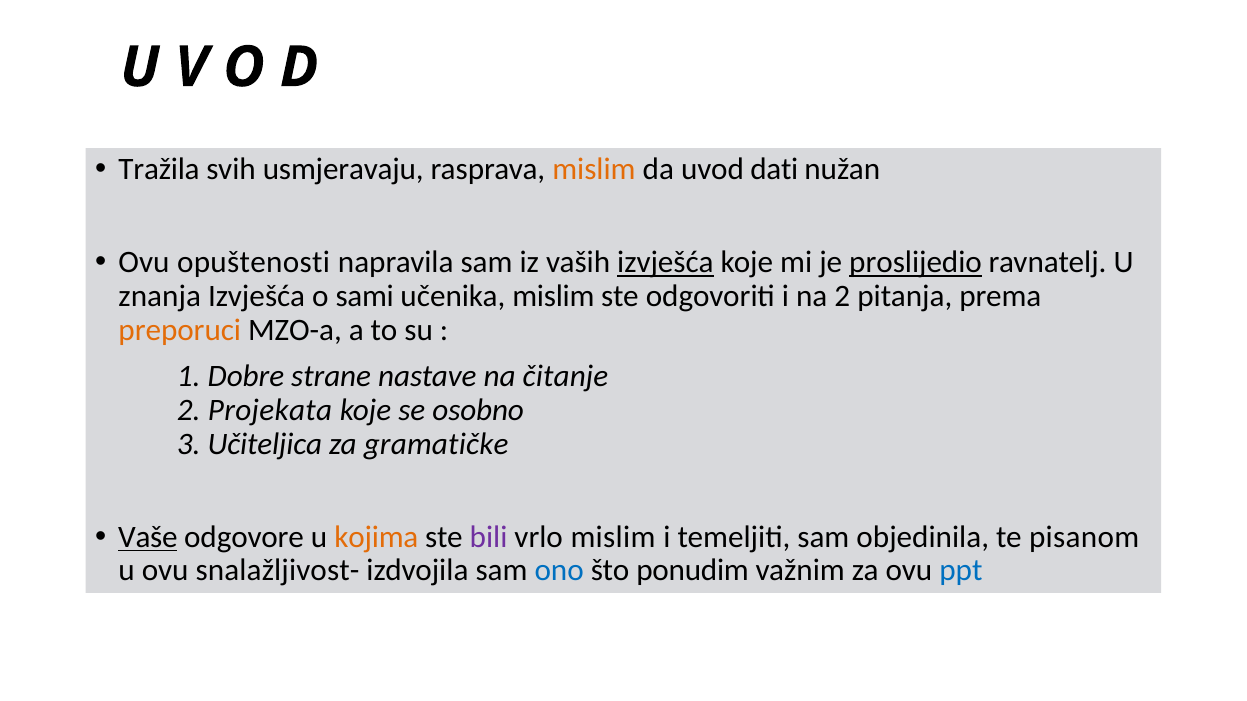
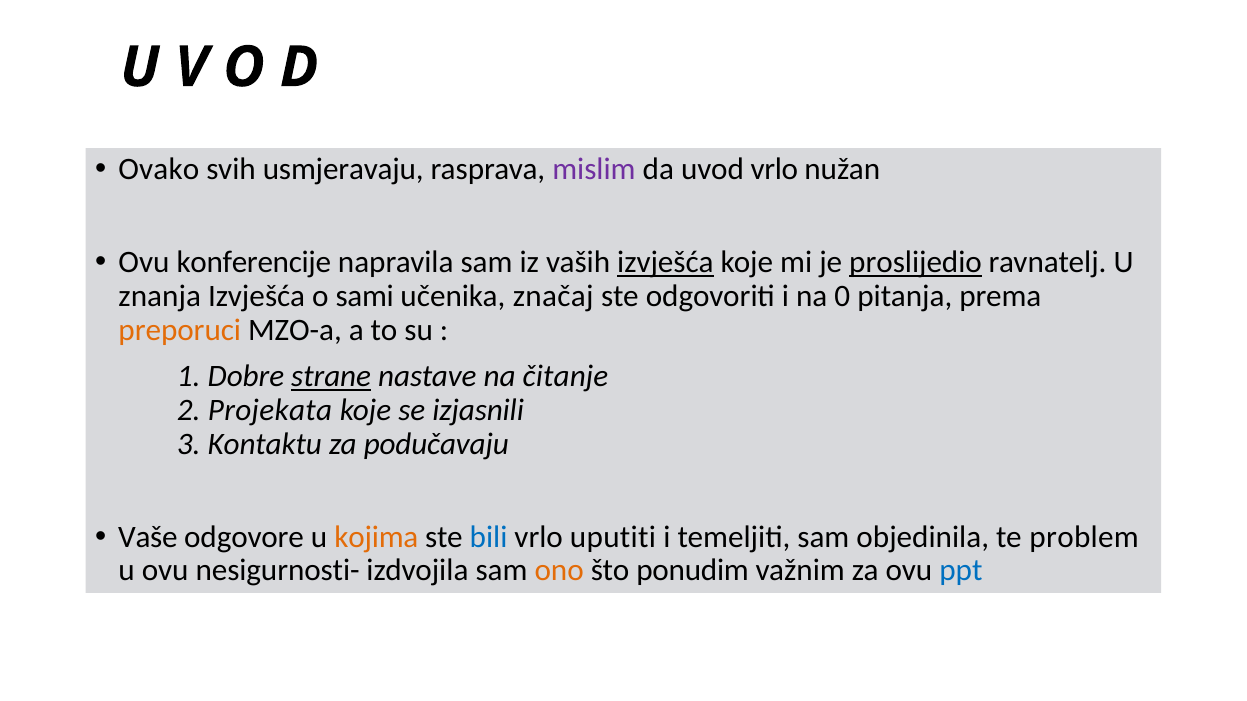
Tražila: Tražila -> Ovako (159, 170)
mislim colour: orange -> purple (594, 170)
uvod dati: dati -> vrlo (774, 170)
opuštenosti: opuštenosti -> konferencije (254, 263)
učenika mislim: mislim -> značaj (553, 296)
na 2: 2 -> 0 (842, 296)
strane underline: none -> present (331, 377)
osobno: osobno -> izjasnili (478, 410)
Učiteljica: Učiteljica -> Kontaktu (265, 444)
gramatičke: gramatičke -> podučavaju (436, 444)
Vaše underline: present -> none (148, 537)
bili colour: purple -> blue (489, 537)
vrlo mislim: mislim -> uputiti (613, 537)
pisanom: pisanom -> problem (1084, 537)
snalažljivost-: snalažljivost- -> nesigurnosti- (278, 571)
ono colour: blue -> orange (559, 571)
